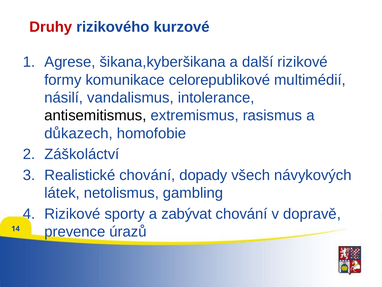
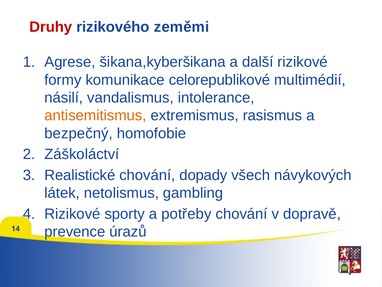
kurzové: kurzové -> zeměmi (182, 27)
antisemitismus colour: black -> orange (95, 115)
důkazech: důkazech -> bezpečný (79, 133)
zabývat: zabývat -> potřeby (186, 213)
